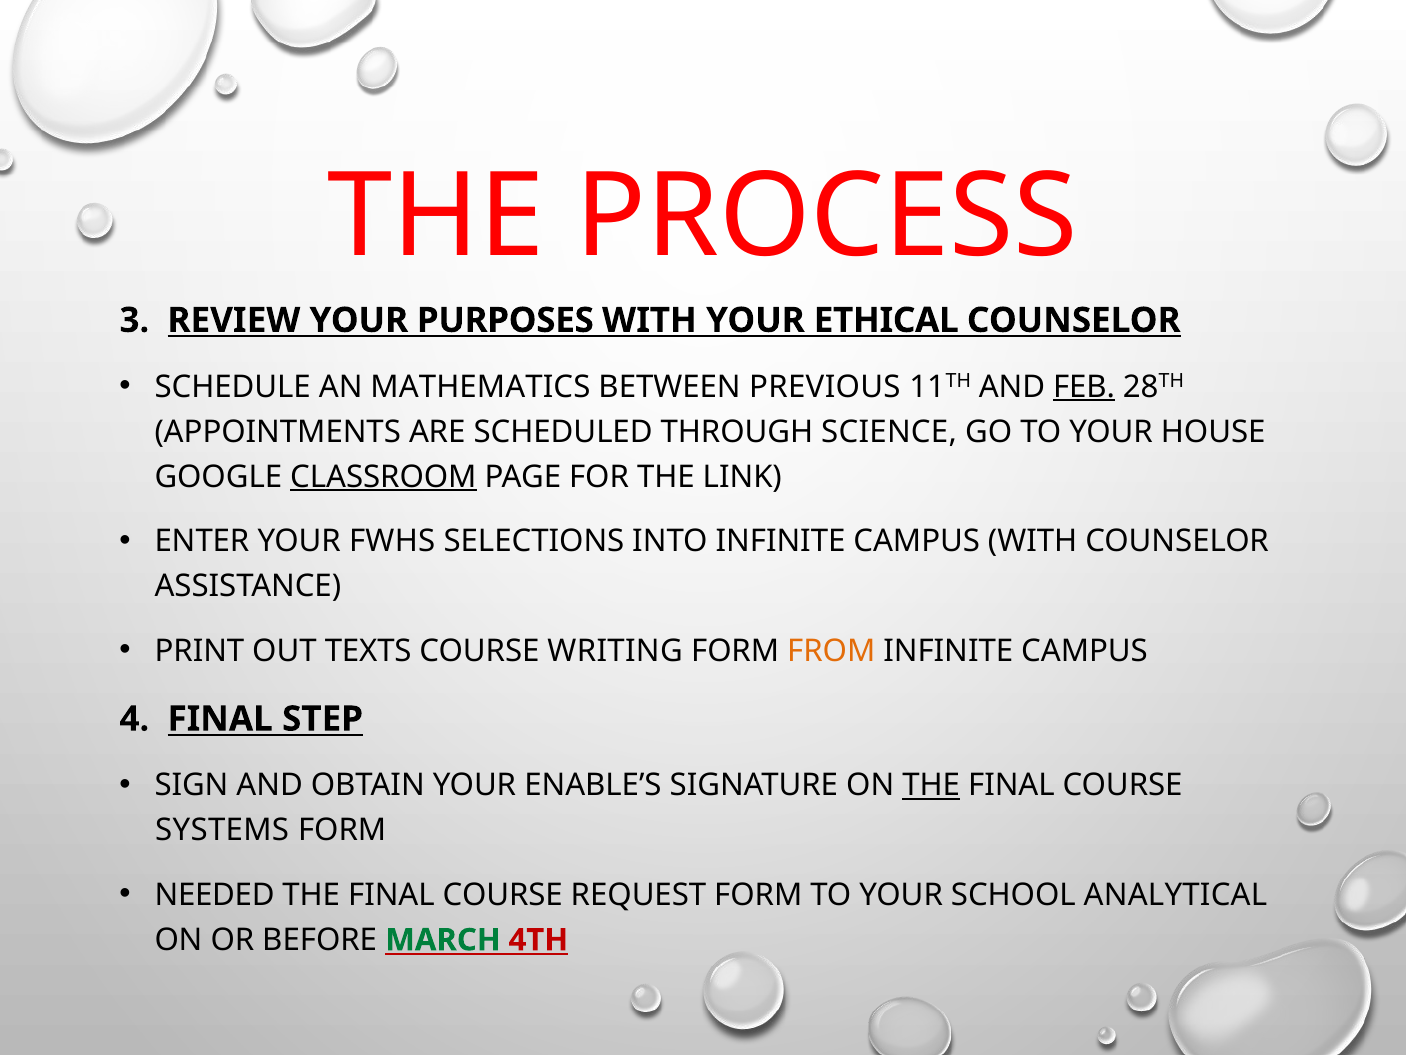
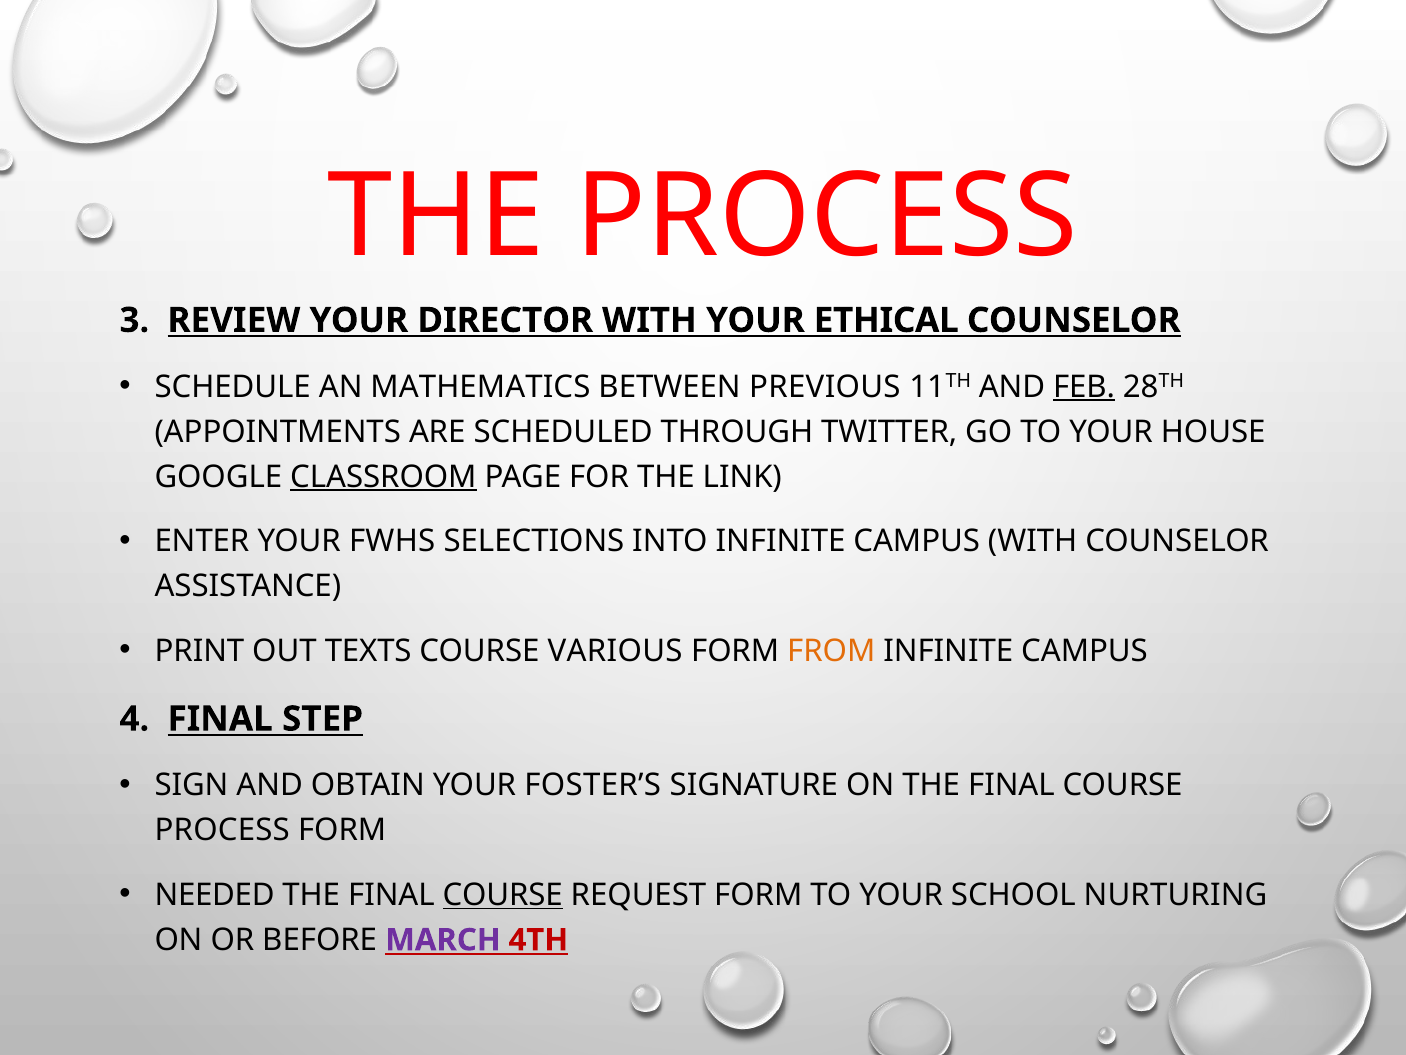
PURPOSES: PURPOSES -> DIRECTOR (505, 320)
SCIENCE: SCIENCE -> TWITTER (889, 432)
WRITING: WRITING -> VARIOUS (615, 651)
ENABLE’S: ENABLE’S -> FOSTER’S (593, 785)
THE underline: present -> none (931, 785)
SYSTEMS: SYSTEMS -> PROCESS (222, 830)
COURSE underline: none -> present (503, 895)
ANALYTICAL: ANALYTICAL -> NURTURING (1176, 895)
MARCH colour: green -> purple (443, 940)
